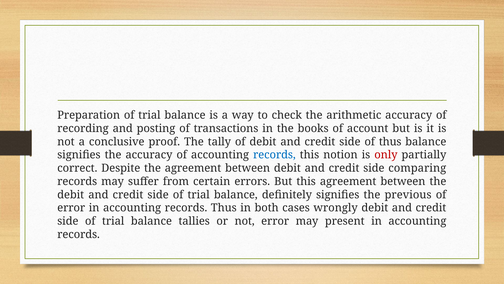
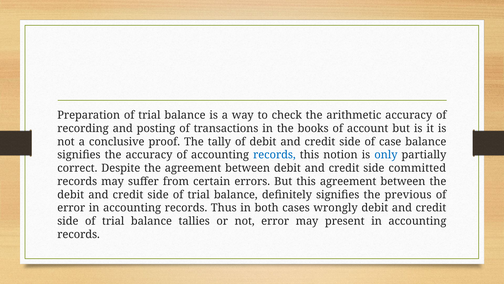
of thus: thus -> case (390, 141)
only colour: red -> blue (386, 155)
comparing: comparing -> committed (417, 168)
